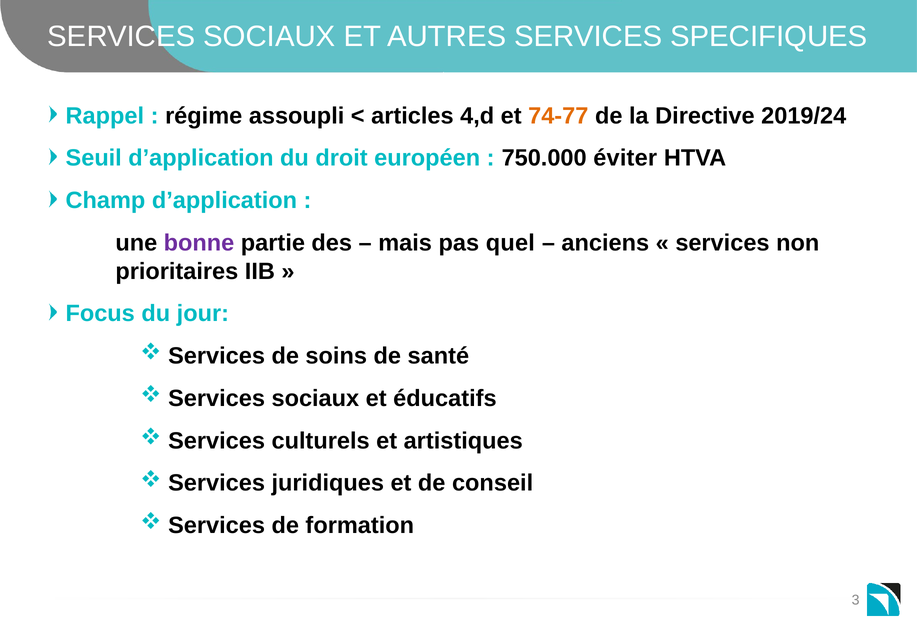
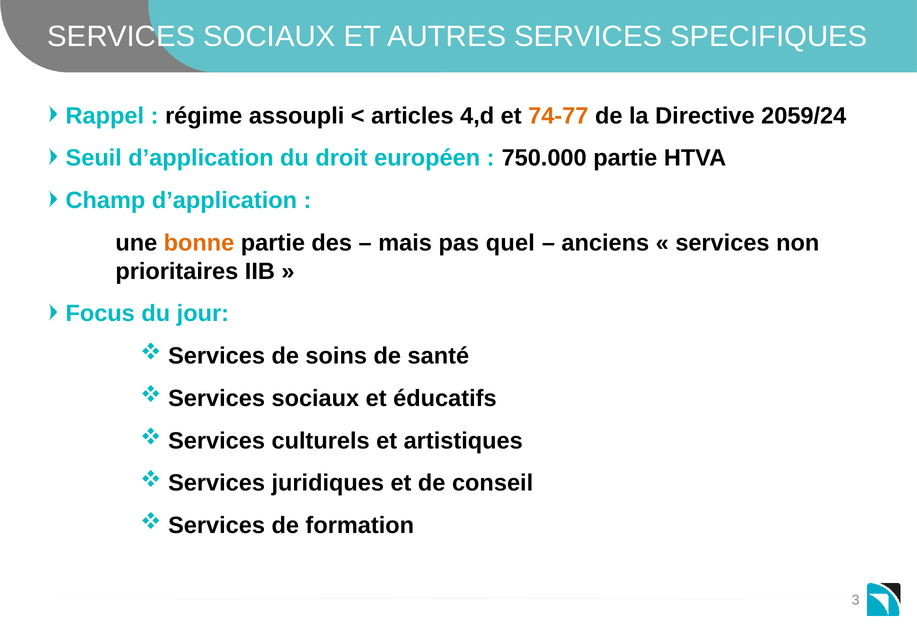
2019/24: 2019/24 -> 2059/24 (804, 116)
750.000 éviter: éviter -> partie (625, 158)
bonne colour: purple -> orange (199, 243)
